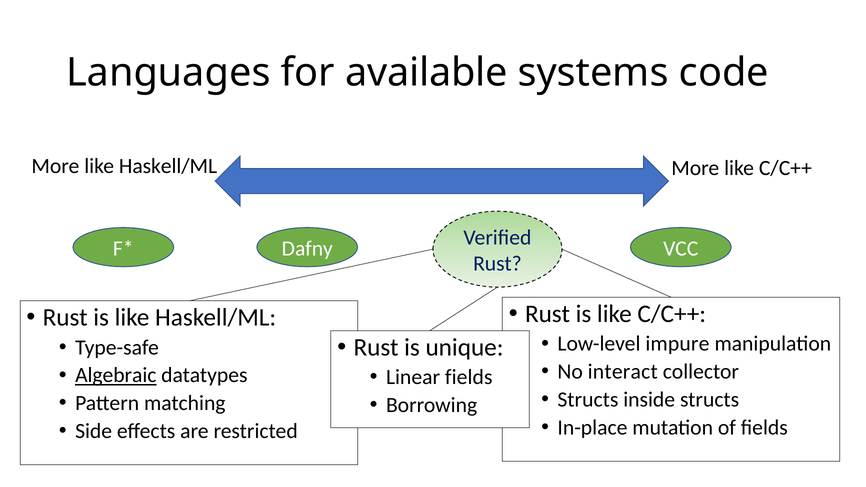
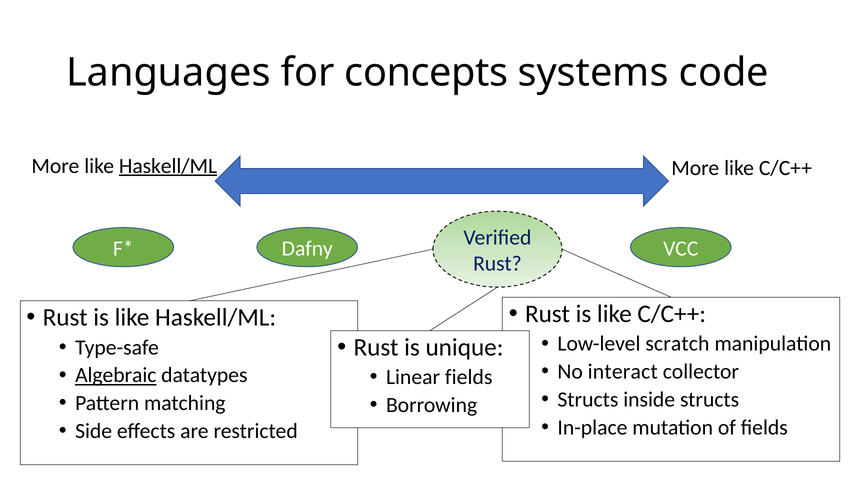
available: available -> concepts (426, 73)
Haskell/ML underline: none -> present (168, 166)
impure: impure -> scratch (677, 344)
